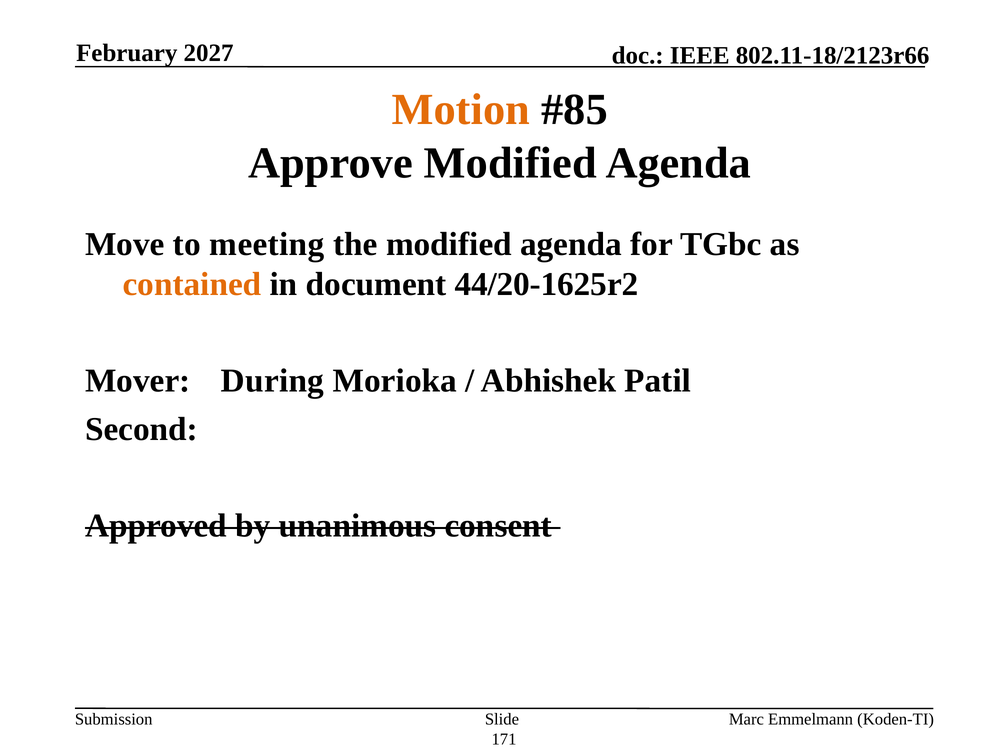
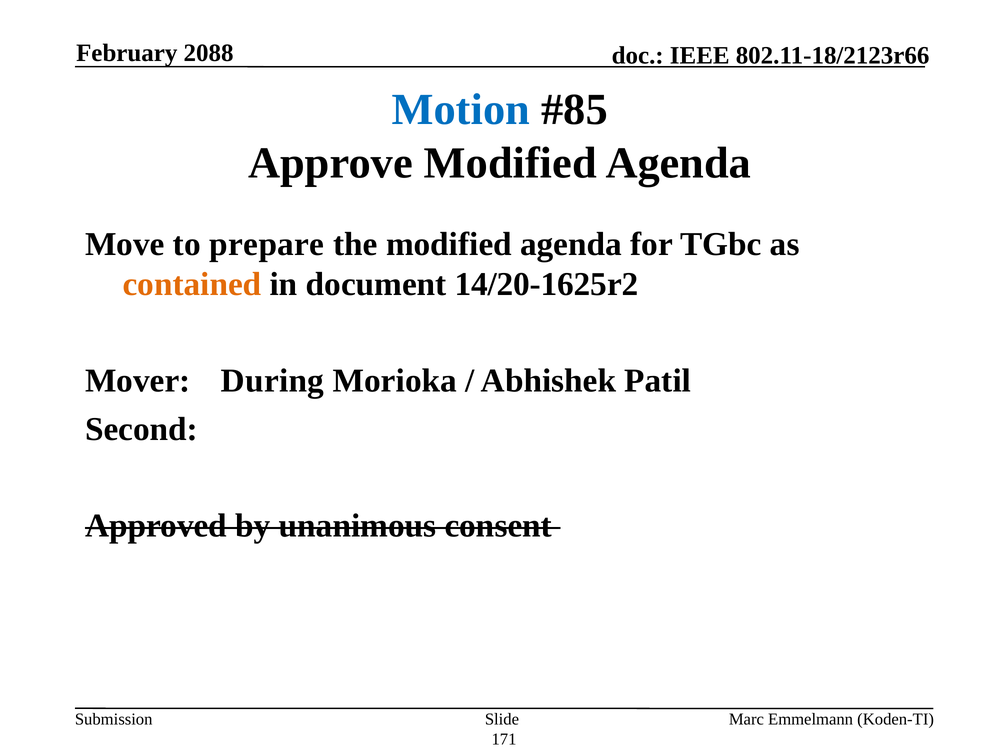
2027: 2027 -> 2088 (209, 53)
Motion colour: orange -> blue (461, 110)
meeting: meeting -> prepare (267, 244)
44/20-1625r2: 44/20-1625r2 -> 14/20-1625r2 (547, 284)
